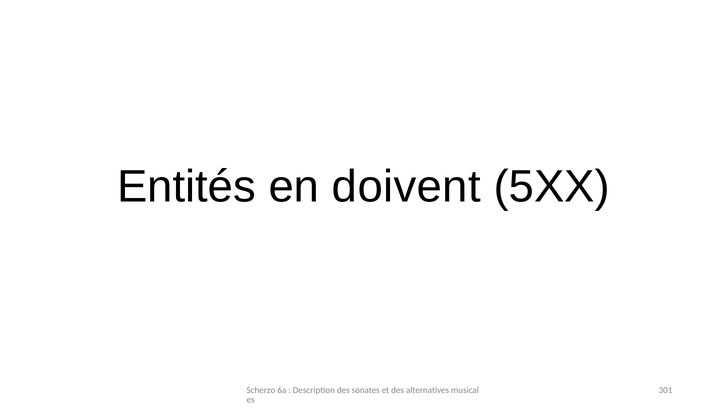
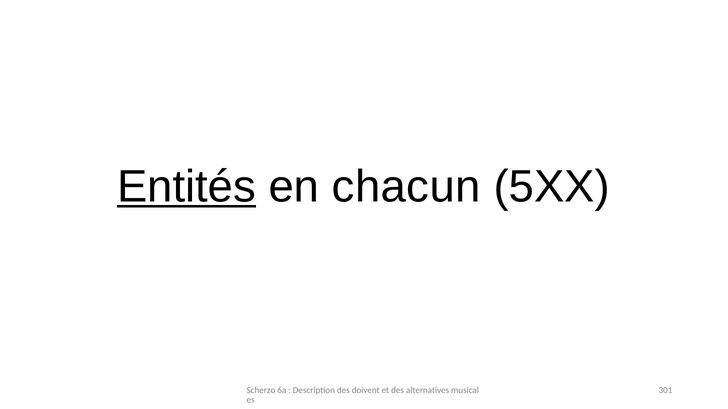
Entités underline: none -> present (187, 187)
doivent: doivent -> chacun (406, 187)
sonates: sonates -> doivent (366, 391)
